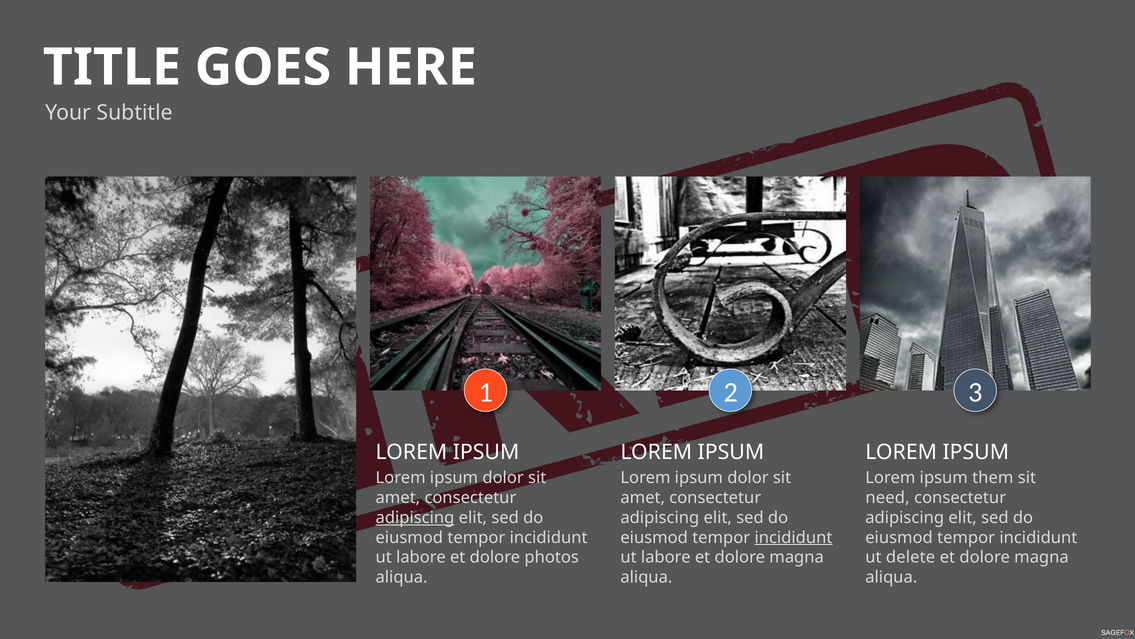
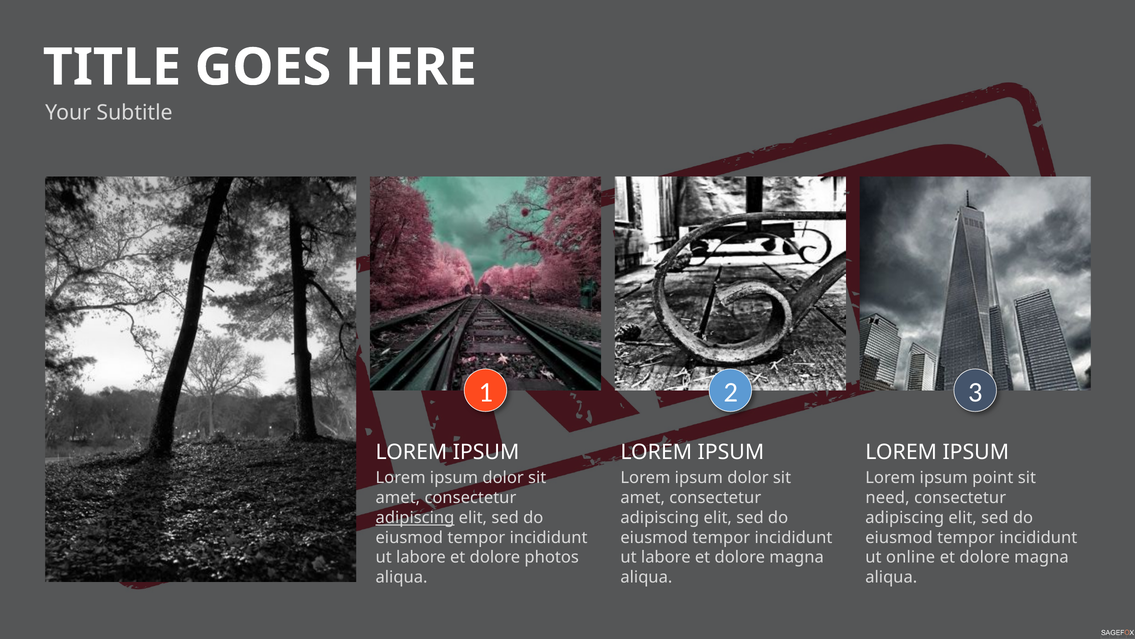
them: them -> point (993, 477)
incididunt underline: present -> none (793, 537)
delete: delete -> online (911, 557)
